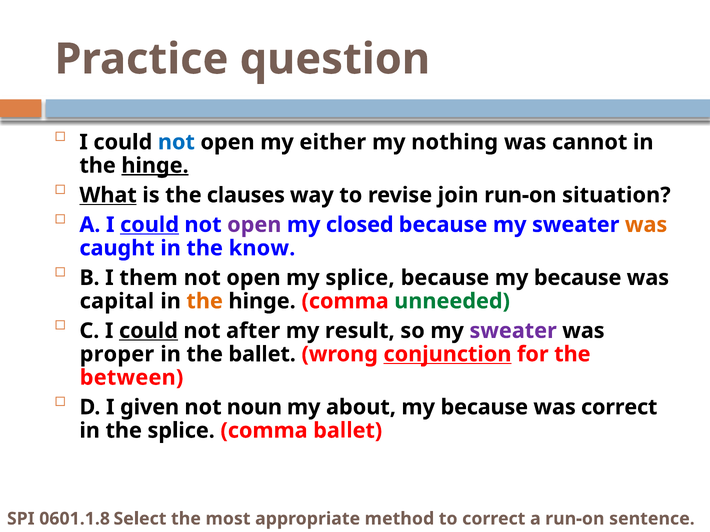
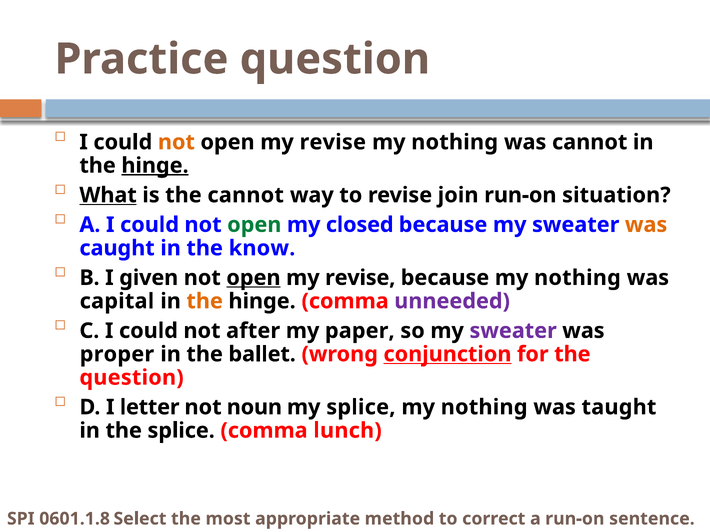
not colour: blue -> orange (176, 142)
either: either -> revise (333, 142)
the clauses: clauses -> cannot (246, 195)
could underline: present -> none (150, 225)
open colour: purple -> green (254, 225)
them: them -> given (149, 278)
open underline: none -> present (253, 278)
splice: splice -> revise (360, 278)
because my because: because -> nothing (577, 278)
unneeded colour: green -> purple (452, 301)
could underline: present -> none (148, 331)
result: result -> paper (360, 331)
between: between -> question (132, 378)
given: given -> letter (150, 408)
my about: about -> splice (361, 408)
because: because -> nothing (484, 408)
was correct: correct -> taught (619, 408)
comma ballet: ballet -> lunch (348, 431)
